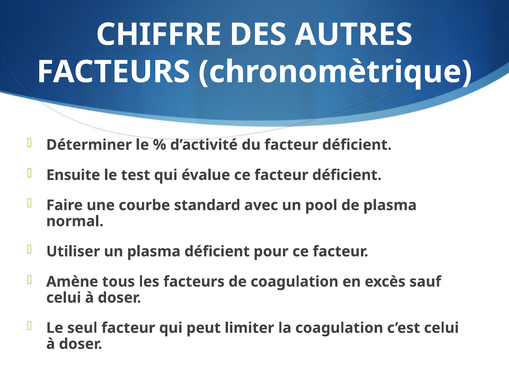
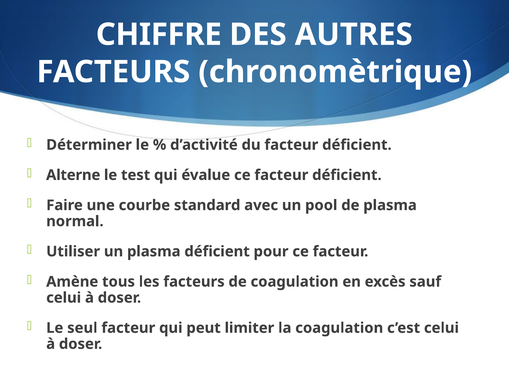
Ensuite: Ensuite -> Alterne (73, 175)
